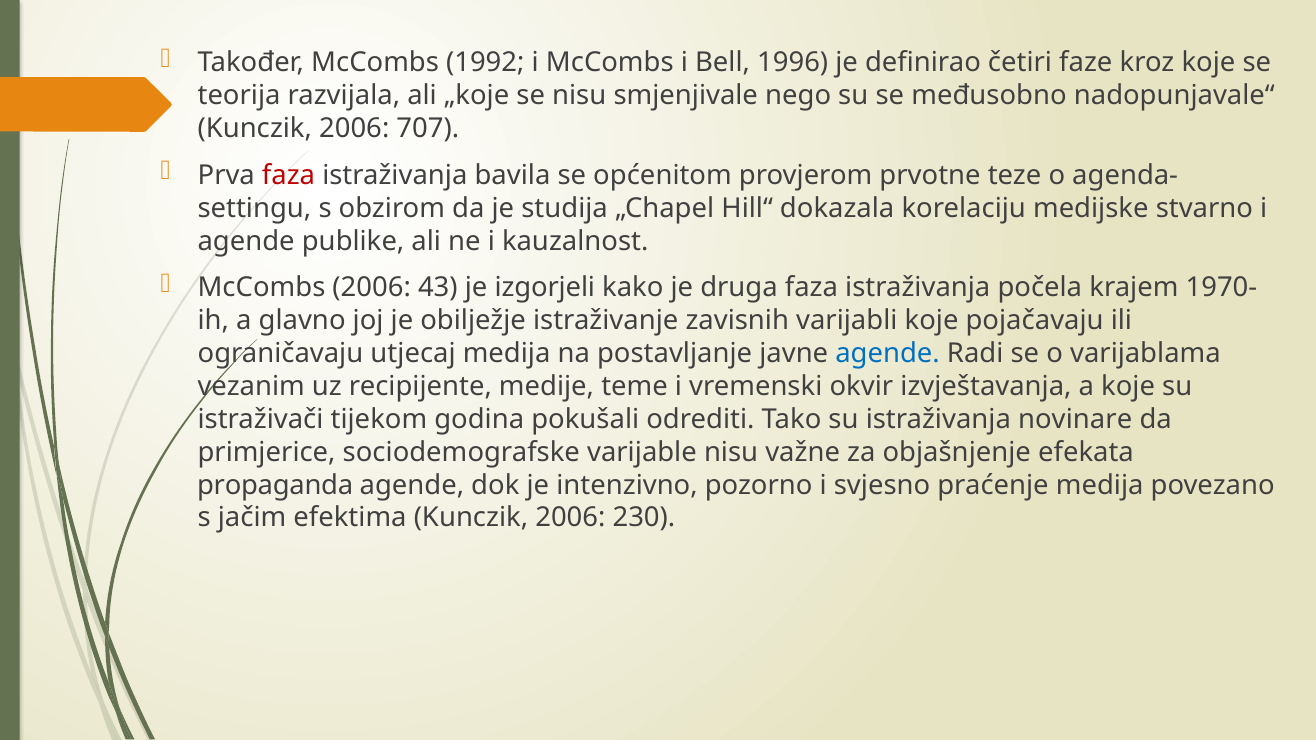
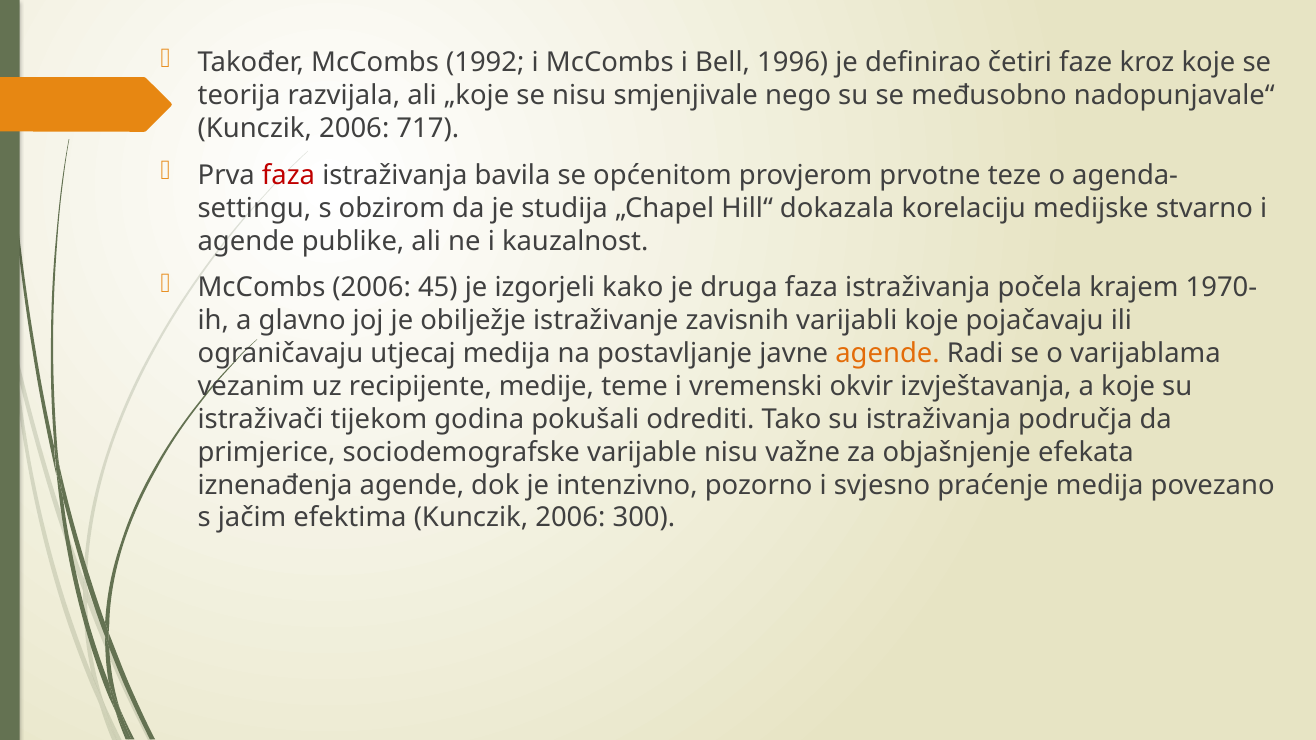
707: 707 -> 717 (428, 129)
43: 43 -> 45 (438, 288)
agende colour: blue -> orange (888, 354)
novinare: novinare -> područja (1075, 419)
propaganda: propaganda -> iznenađenja (275, 485)
230: 230 -> 300 (644, 518)
